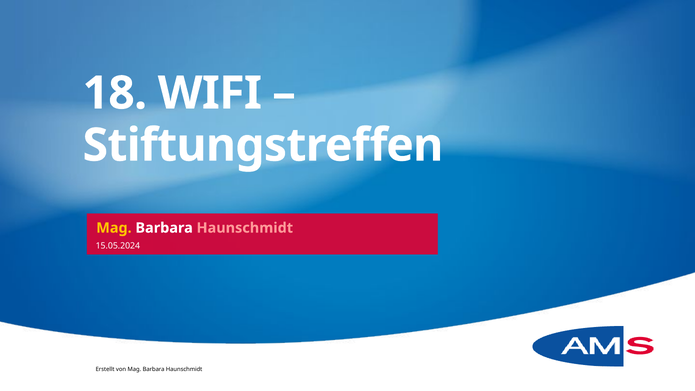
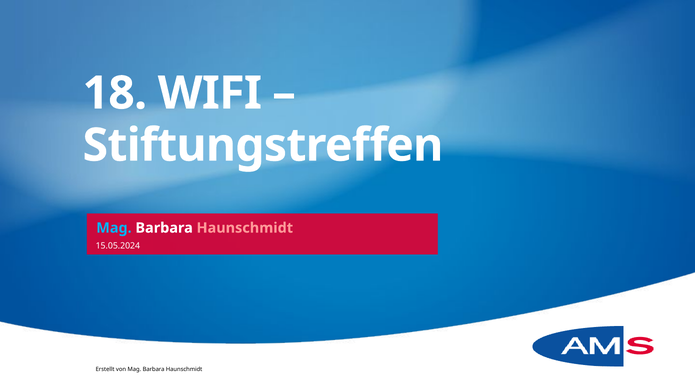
Mag colour: yellow -> light blue (114, 228)
